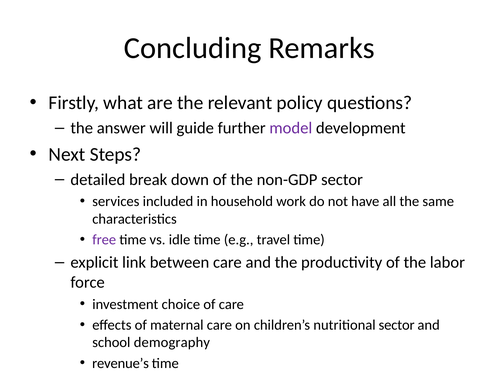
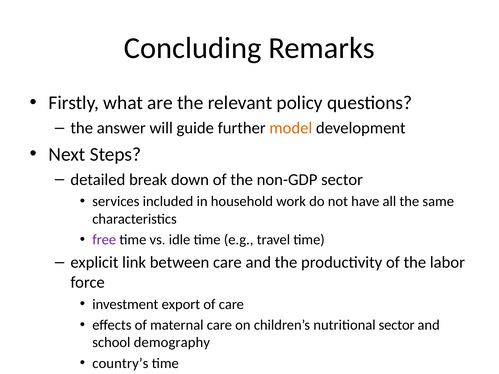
model colour: purple -> orange (291, 128)
choice: choice -> export (181, 304)
revenue’s: revenue’s -> country’s (120, 364)
